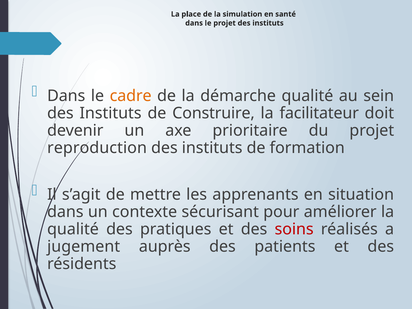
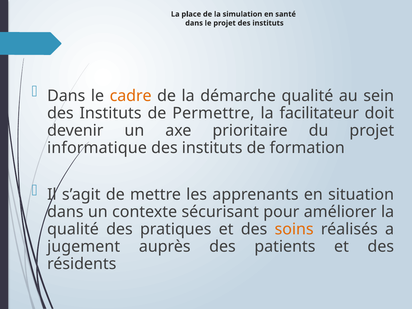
Construire: Construire -> Permettre (213, 113)
reproduction: reproduction -> informatique (97, 148)
soins colour: red -> orange (294, 229)
